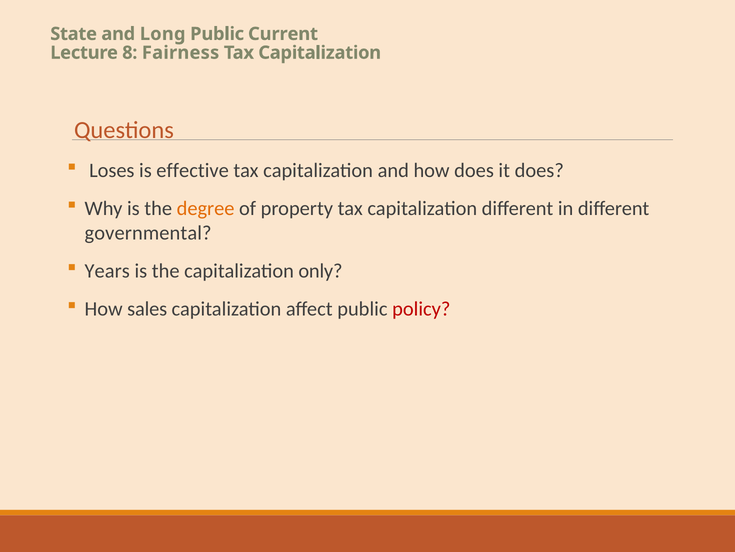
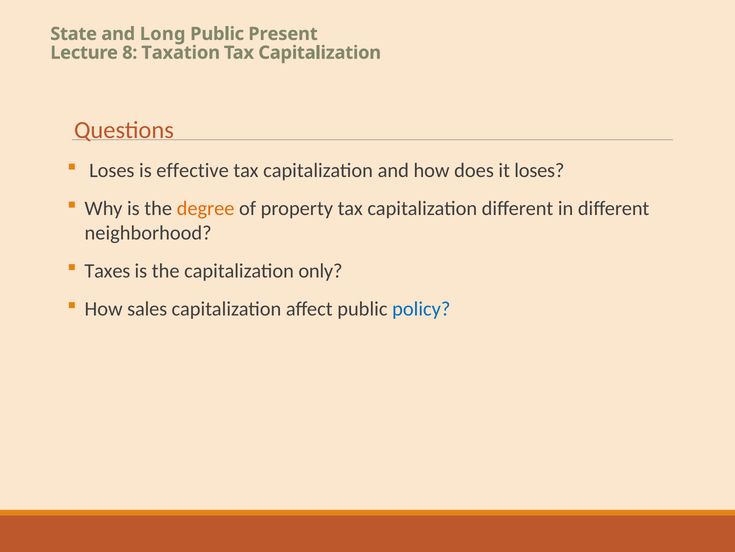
Current: Current -> Present (283, 34)
Fairness: Fairness -> Taxation (181, 53)
it does: does -> loses (539, 170)
governmental: governmental -> neighborhood (148, 233)
Years: Years -> Taxes (107, 271)
policy colour: red -> blue (421, 309)
